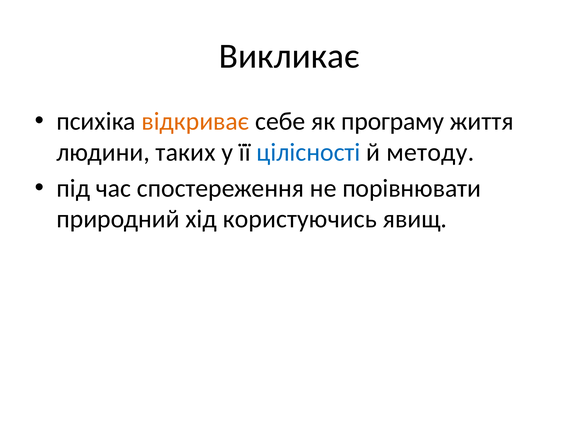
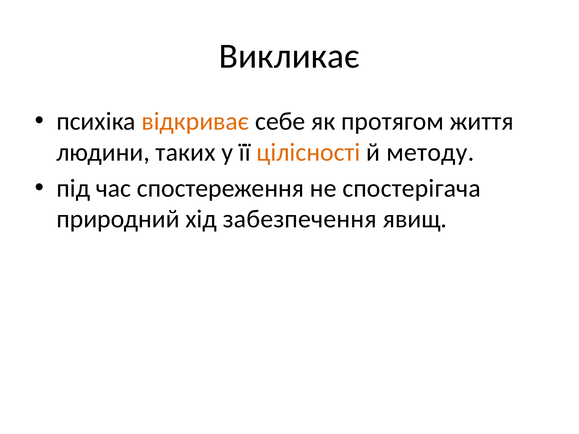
програму: програму -> протягом (393, 121)
цілісності colour: blue -> orange (309, 152)
порівнювати: порівнювати -> спостерігача (412, 188)
користуючись: користуючись -> забезпечення (300, 219)
